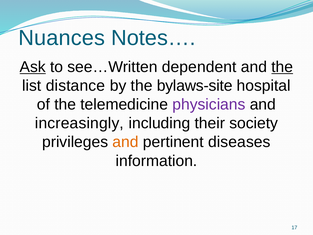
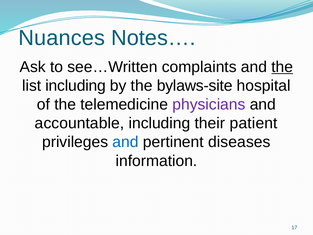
Ask underline: present -> none (33, 67)
dependent: dependent -> complaints (199, 67)
list distance: distance -> including (76, 86)
increasingly: increasingly -> accountable (79, 123)
society: society -> patient (254, 123)
and colour: orange -> blue (126, 142)
